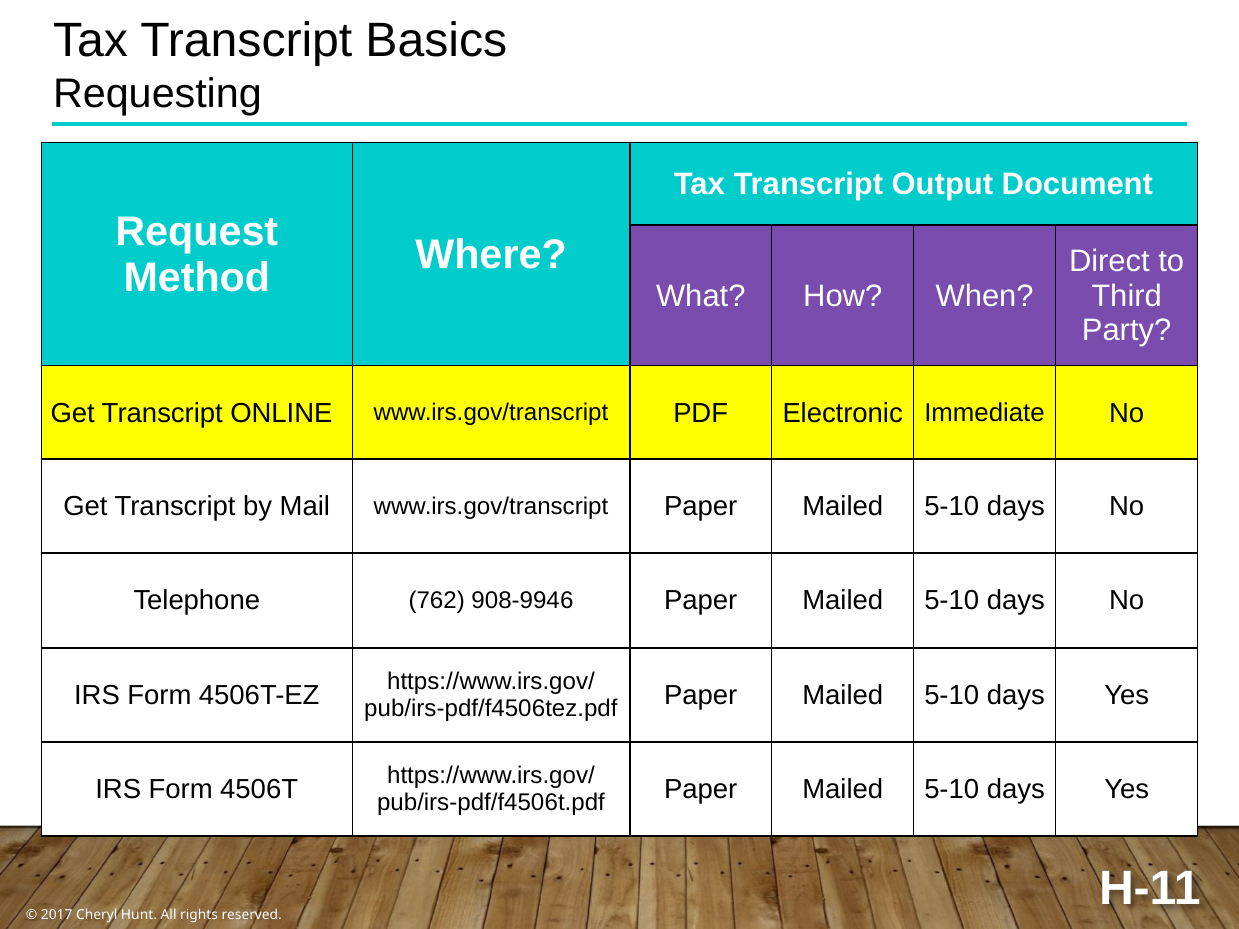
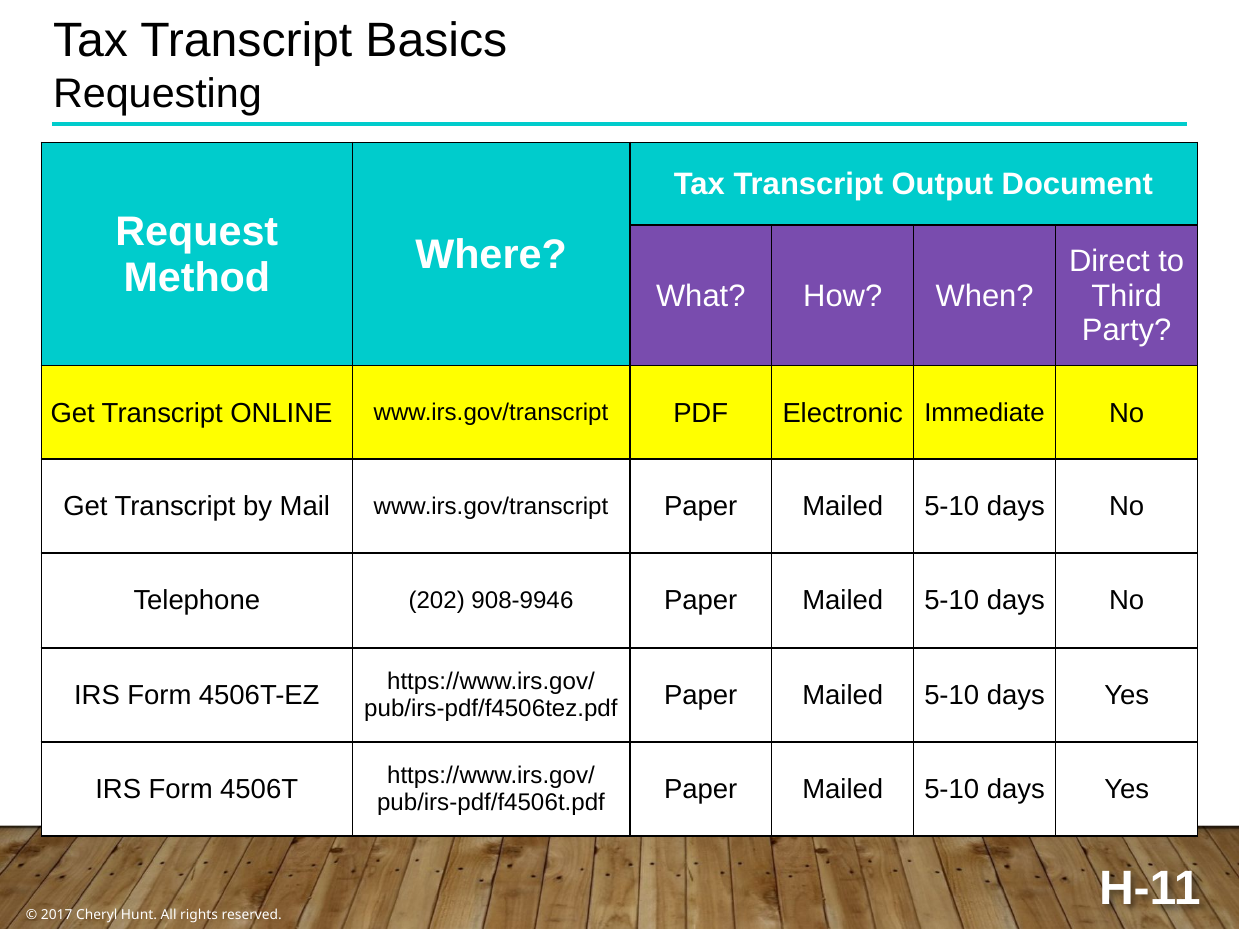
762: 762 -> 202 (437, 601)
